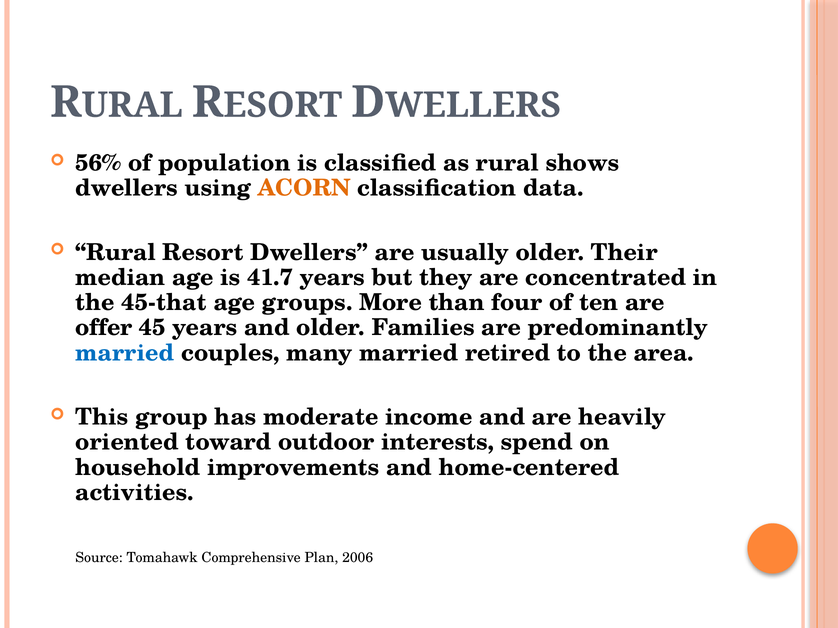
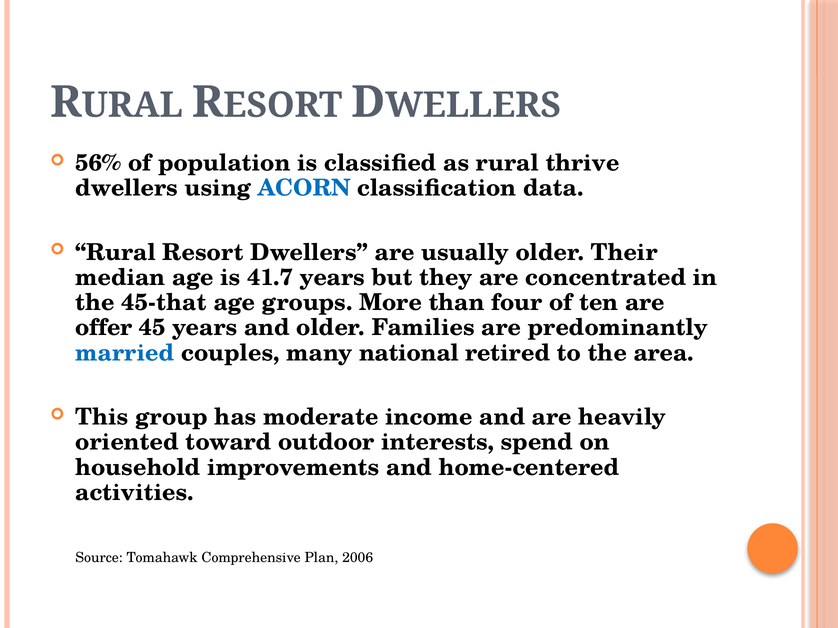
shows: shows -> thrive (582, 163)
ACORN colour: orange -> blue (304, 188)
many married: married -> national (409, 353)
